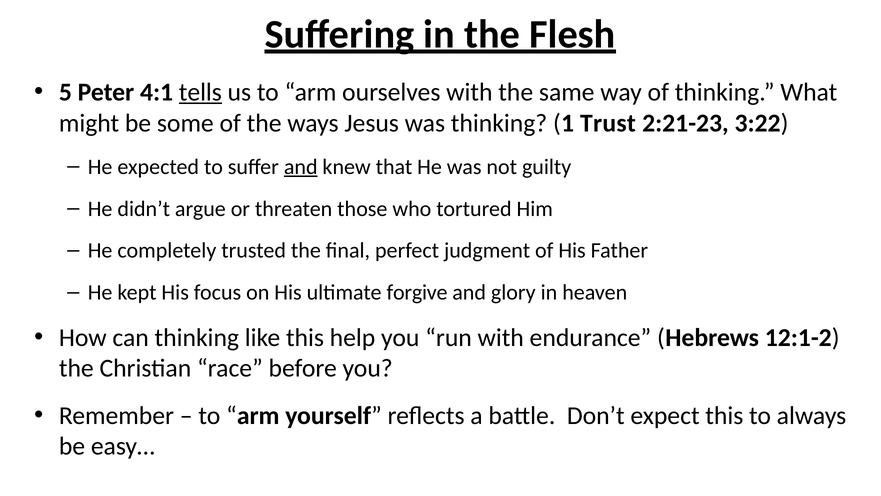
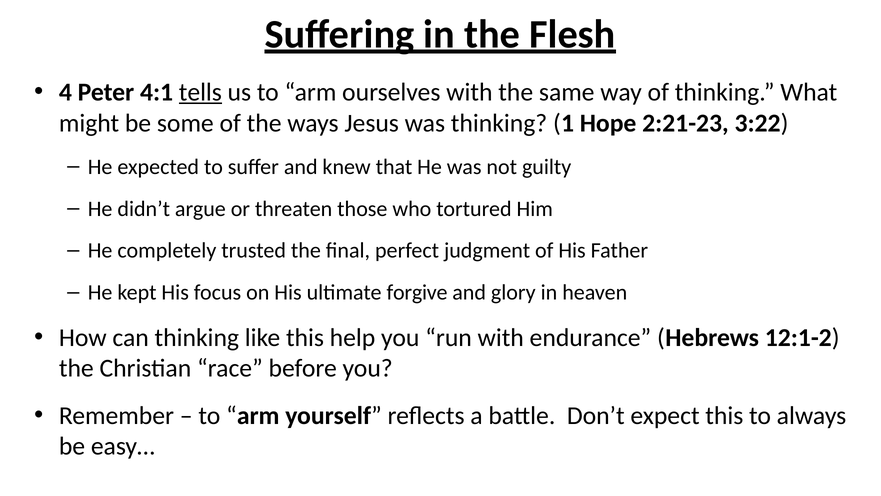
5: 5 -> 4 (65, 92)
Trust: Trust -> Hope (608, 123)
and underline: present -> none (301, 167)
